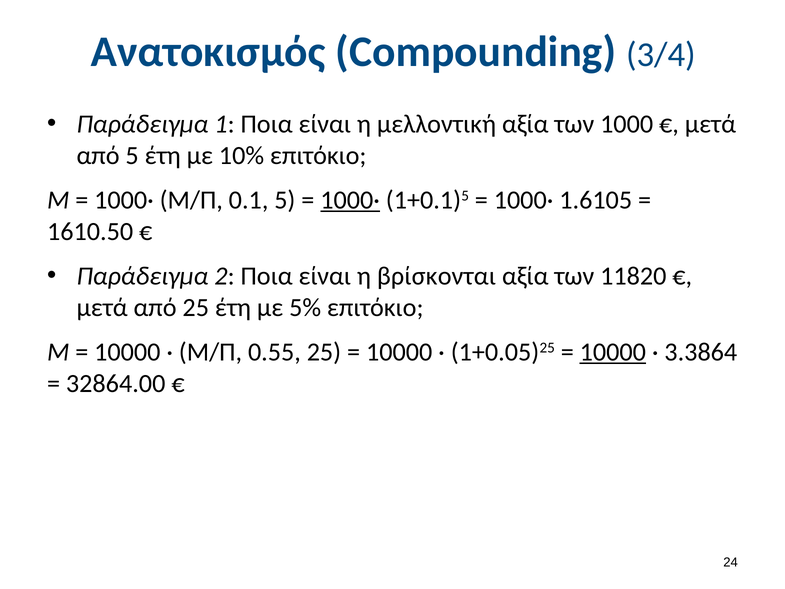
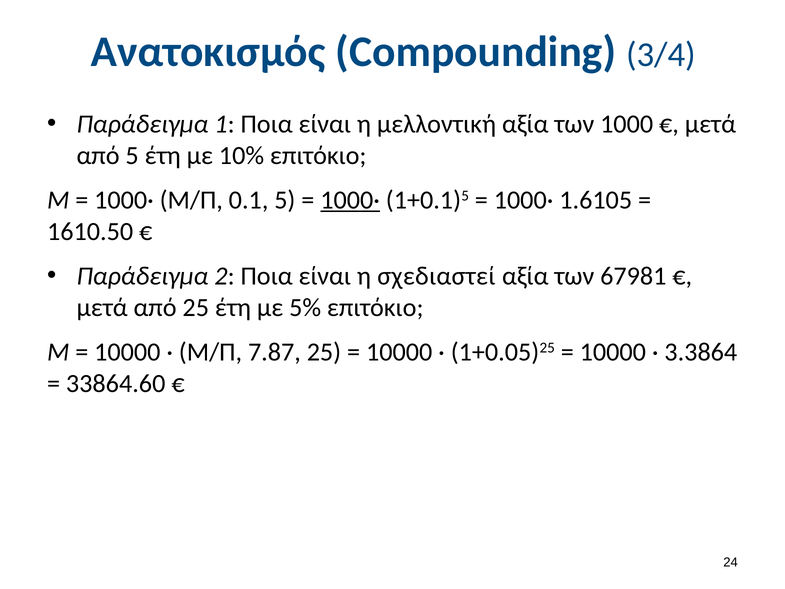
βρίσκονται: βρίσκονται -> σχεδιαστεί (436, 276)
11820: 11820 -> 67981 (633, 276)
0.55: 0.55 -> 7.87 (274, 352)
10000 underline: present -> none (613, 352)
32864.00: 32864.00 -> 33864.60 (116, 383)
